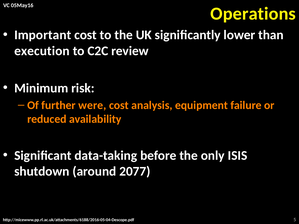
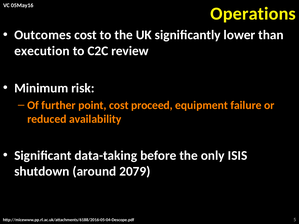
Important: Important -> Outcomes (43, 35)
were: were -> point (92, 105)
analysis: analysis -> proceed (152, 105)
2077: 2077 -> 2079 (135, 172)
